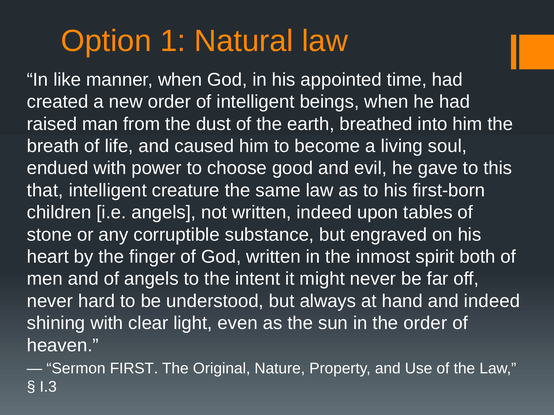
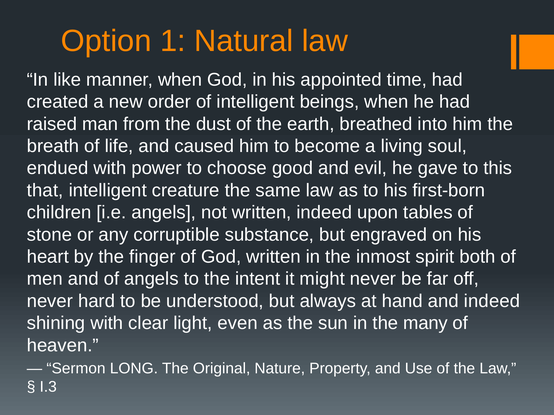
the order: order -> many (425, 324)
FIRST: FIRST -> LONG (134, 369)
